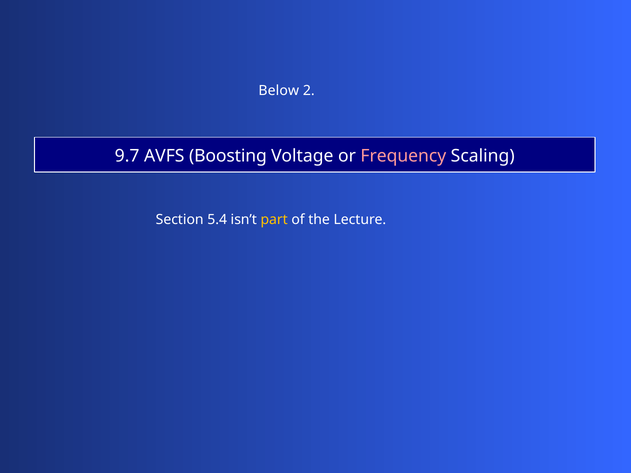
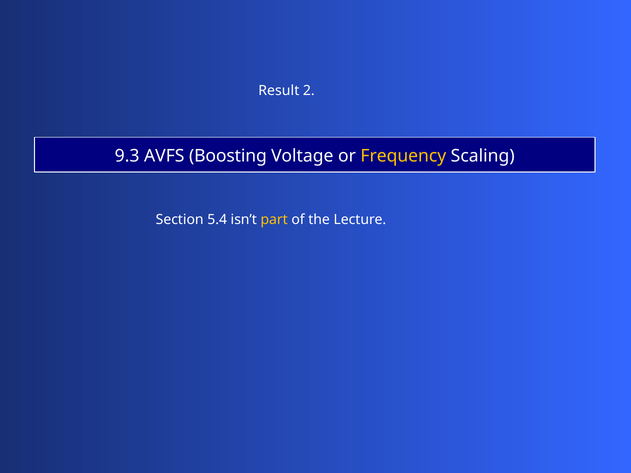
Below: Below -> Result (279, 91)
9.7: 9.7 -> 9.3 (127, 156)
Frequency colour: pink -> yellow (403, 156)
